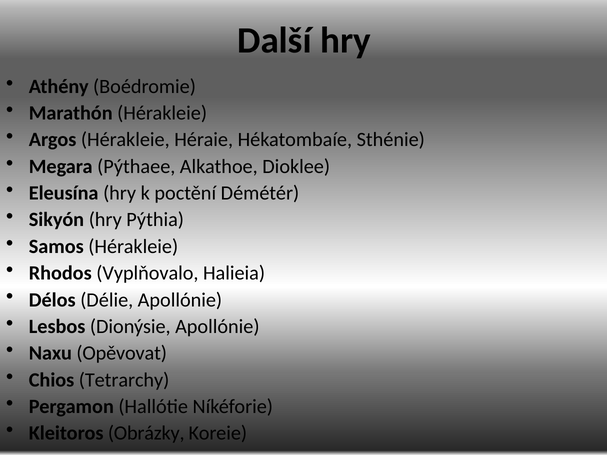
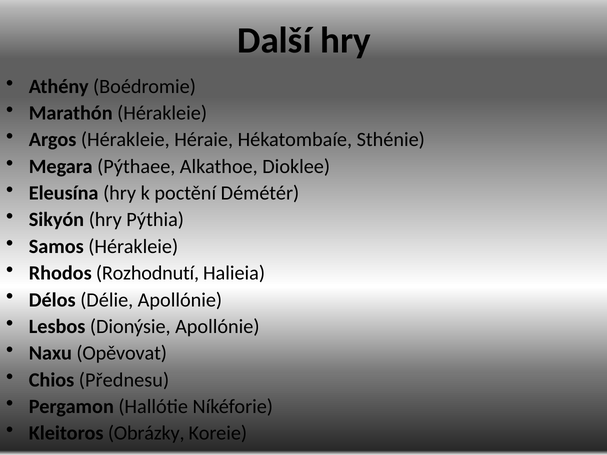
Vyplňovalo: Vyplňovalo -> Rozhodnutí (148, 273)
Tetrarchy: Tetrarchy -> Přednesu (124, 380)
